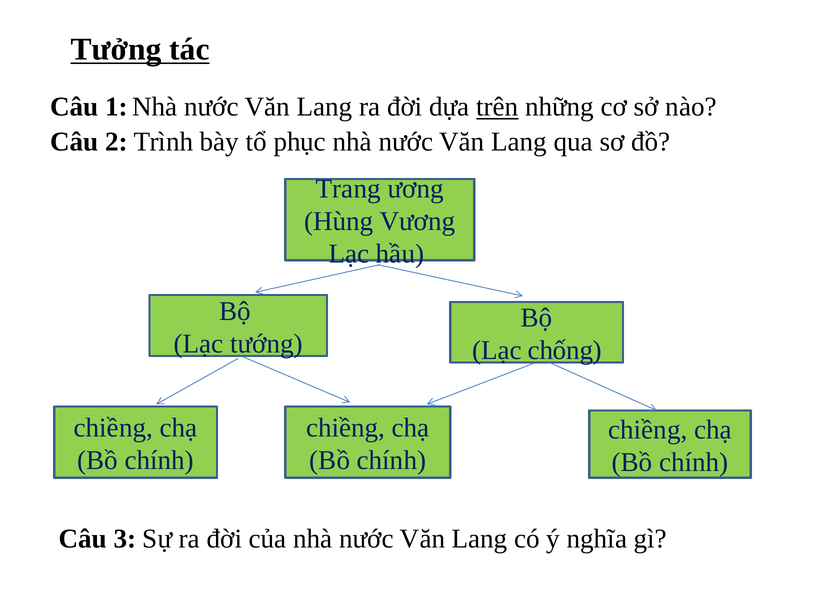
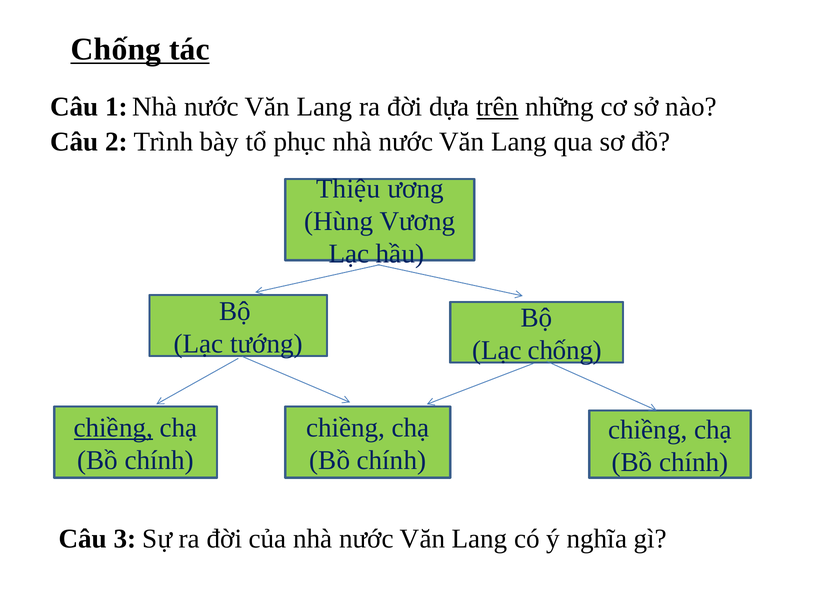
Tưởng: Tưởng -> Chống (116, 49)
Trang: Trang -> Thiệu (348, 189)
chiềng underline: none -> present (113, 428)
